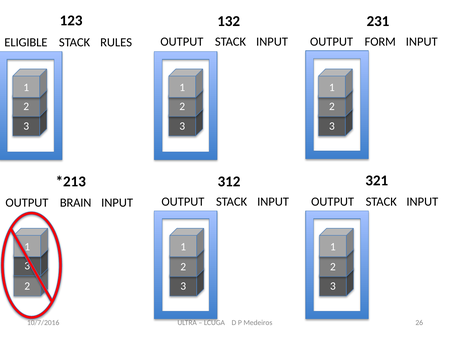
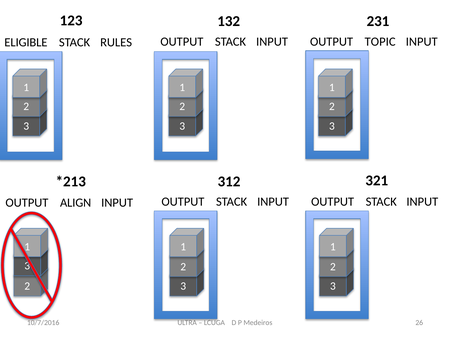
FORM: FORM -> TOPIC (380, 42)
BRAIN: BRAIN -> ALIGN (76, 202)
